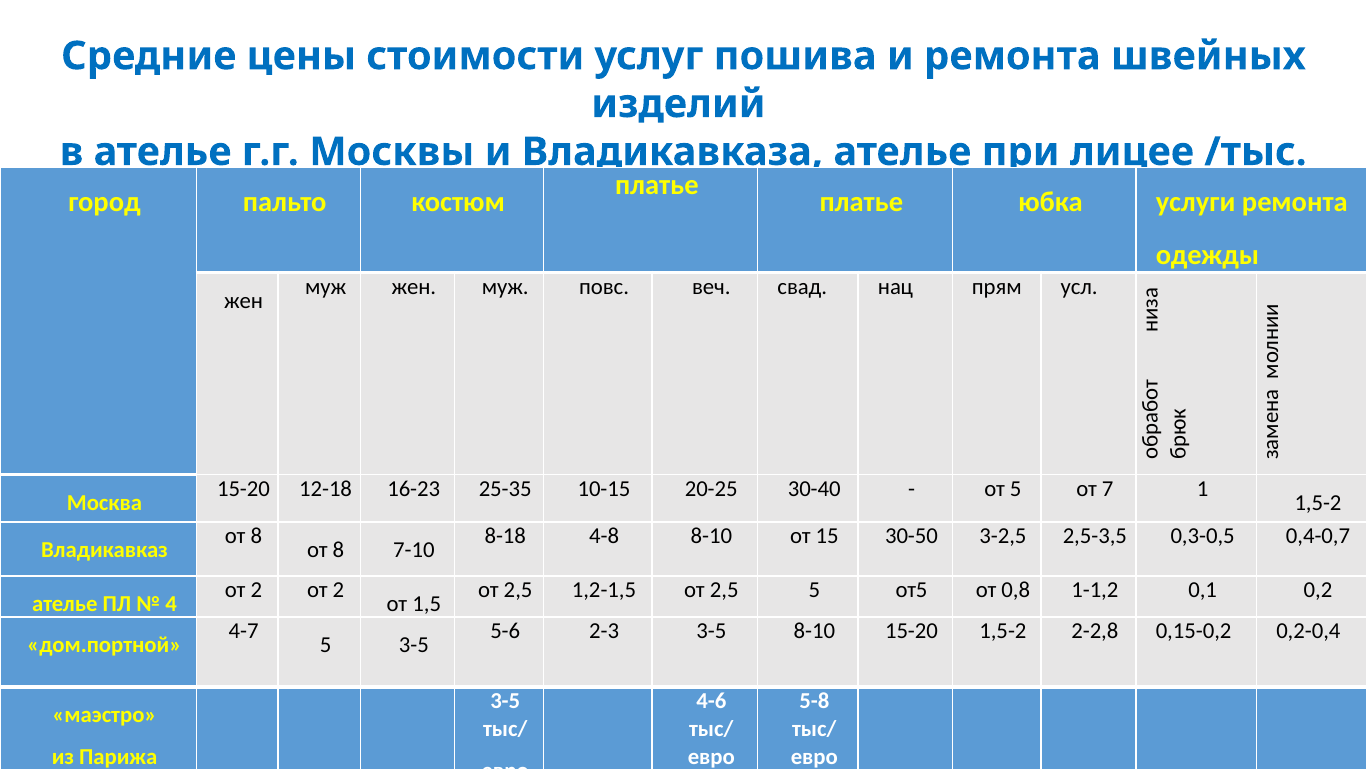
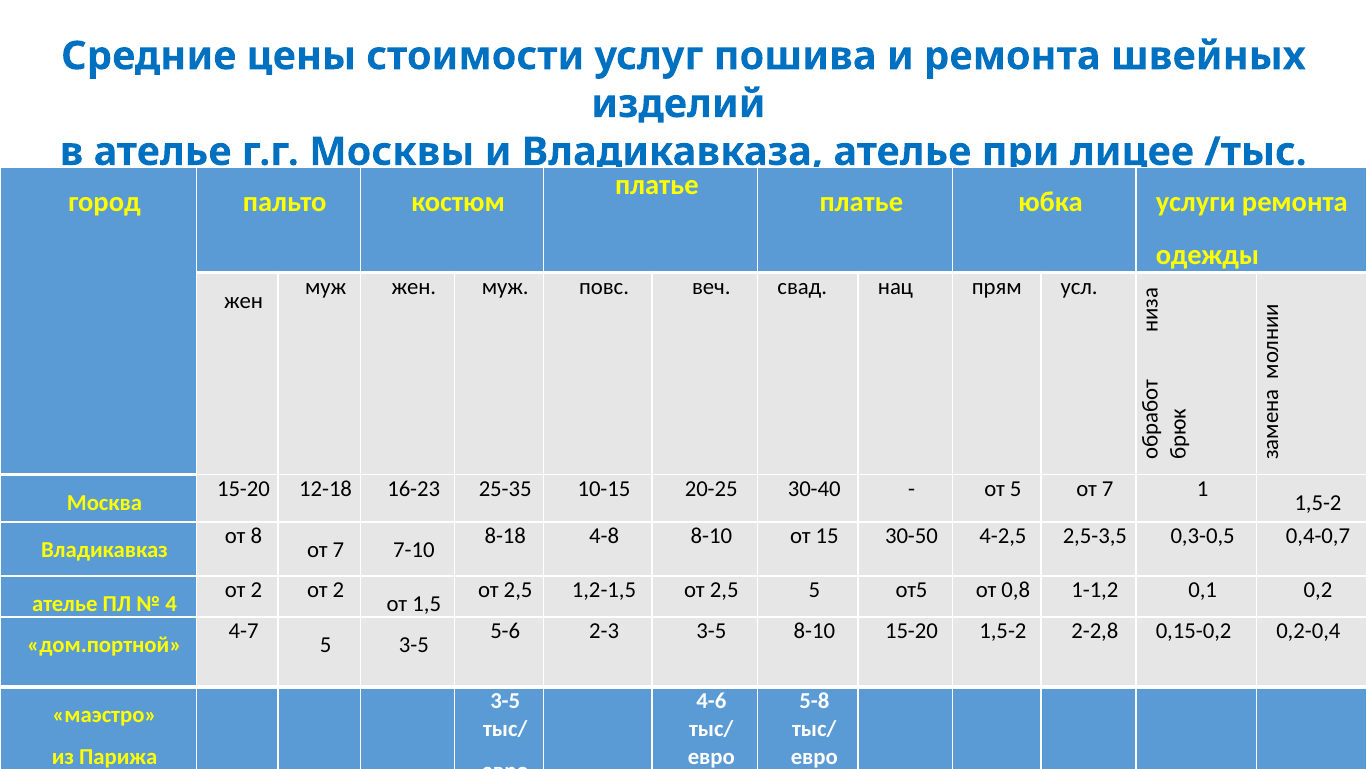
3-2,5: 3-2,5 -> 4-2,5 (1003, 536)
8: 8 -> 7 (338, 550)
